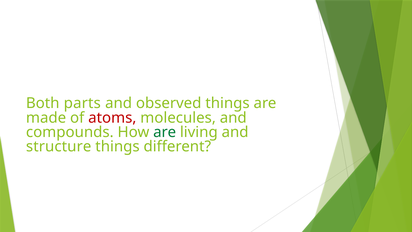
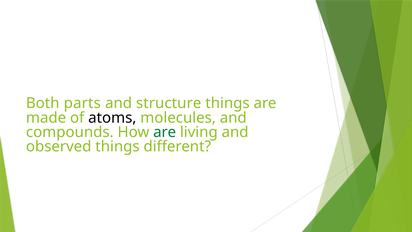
observed: observed -> structure (169, 103)
atoms colour: red -> black (112, 118)
structure: structure -> observed (59, 146)
